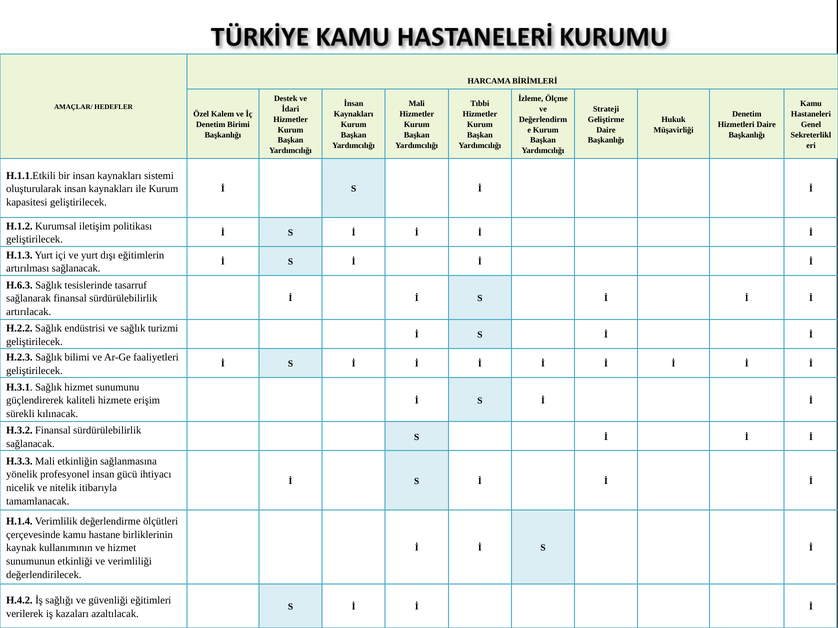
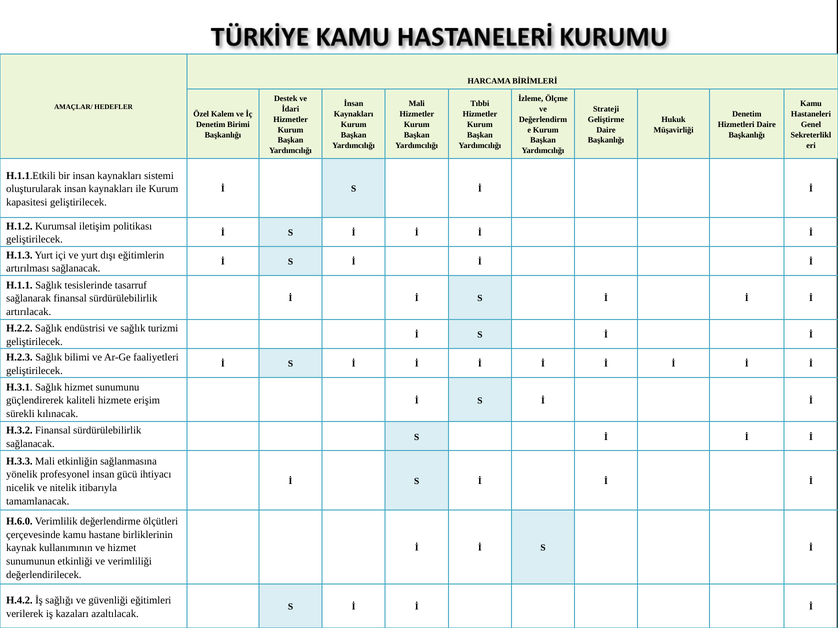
H.6.3: H.6.3 -> H.1.1 (19, 285)
H.1.4: H.1.4 -> H.6.0 (19, 522)
